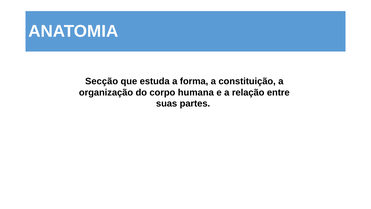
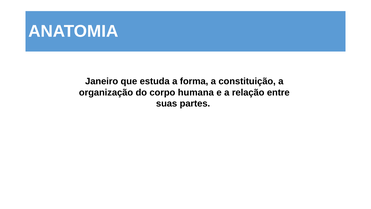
Secção: Secção -> Janeiro (102, 81)
